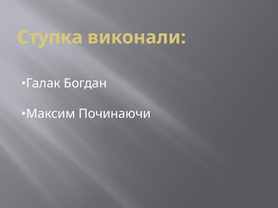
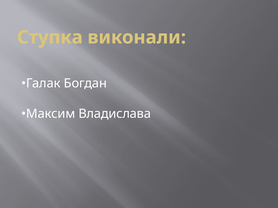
Починаючи: Починаючи -> Владислава (115, 114)
